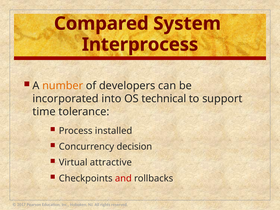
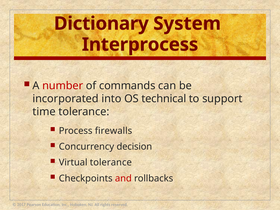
Compared: Compared -> Dictionary (101, 24)
number colour: orange -> red (63, 86)
developers: developers -> commands (127, 86)
installed: installed -> firewalls (114, 131)
Virtual attractive: attractive -> tolerance (111, 163)
